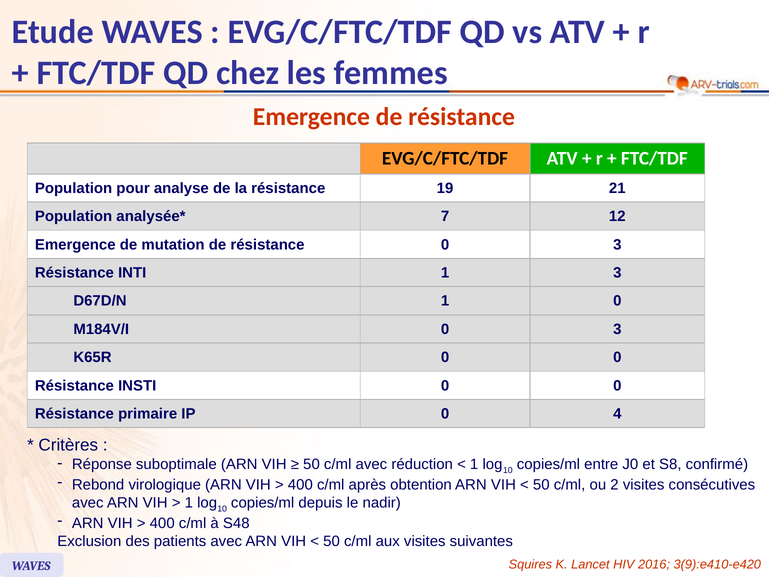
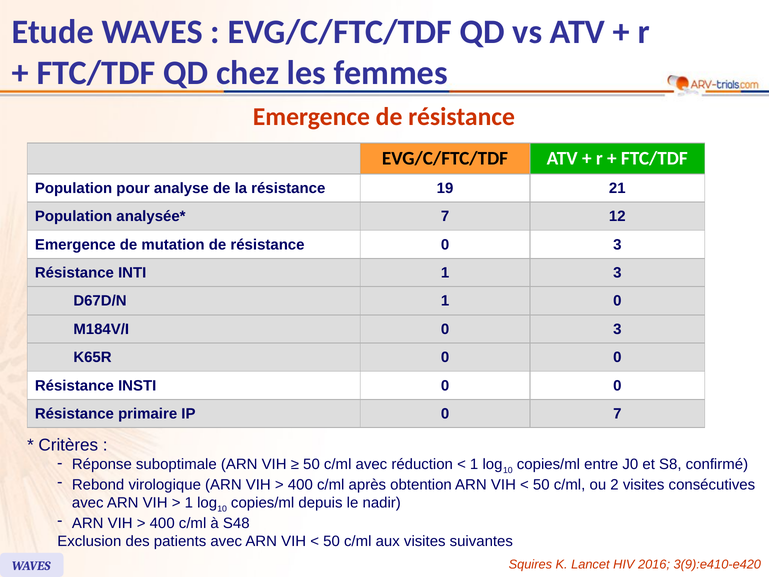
0 4: 4 -> 7 (617, 414)
